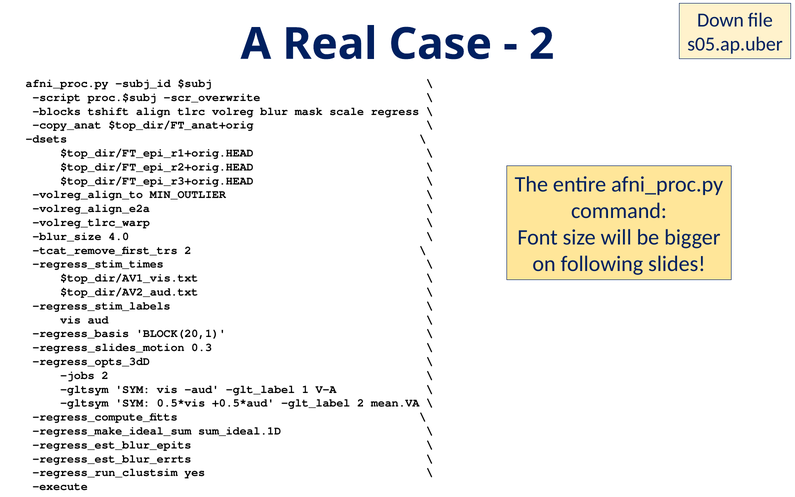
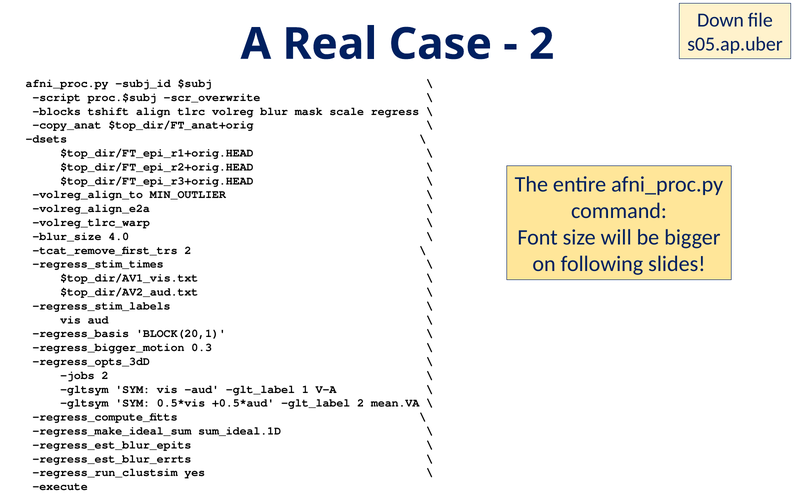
regress_slides_motion: regress_slides_motion -> regress_bigger_motion (108, 347)
